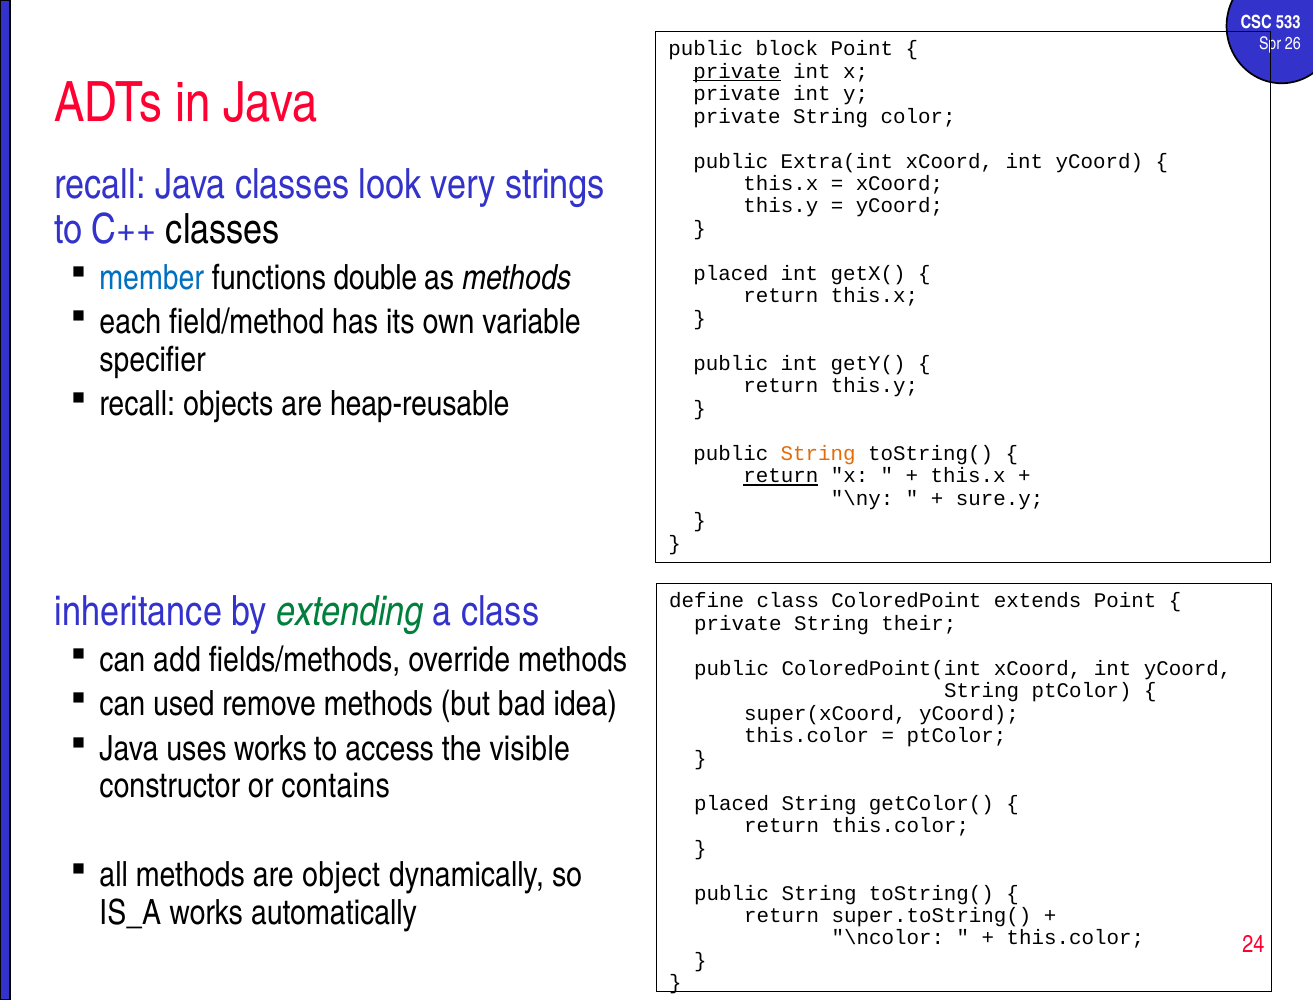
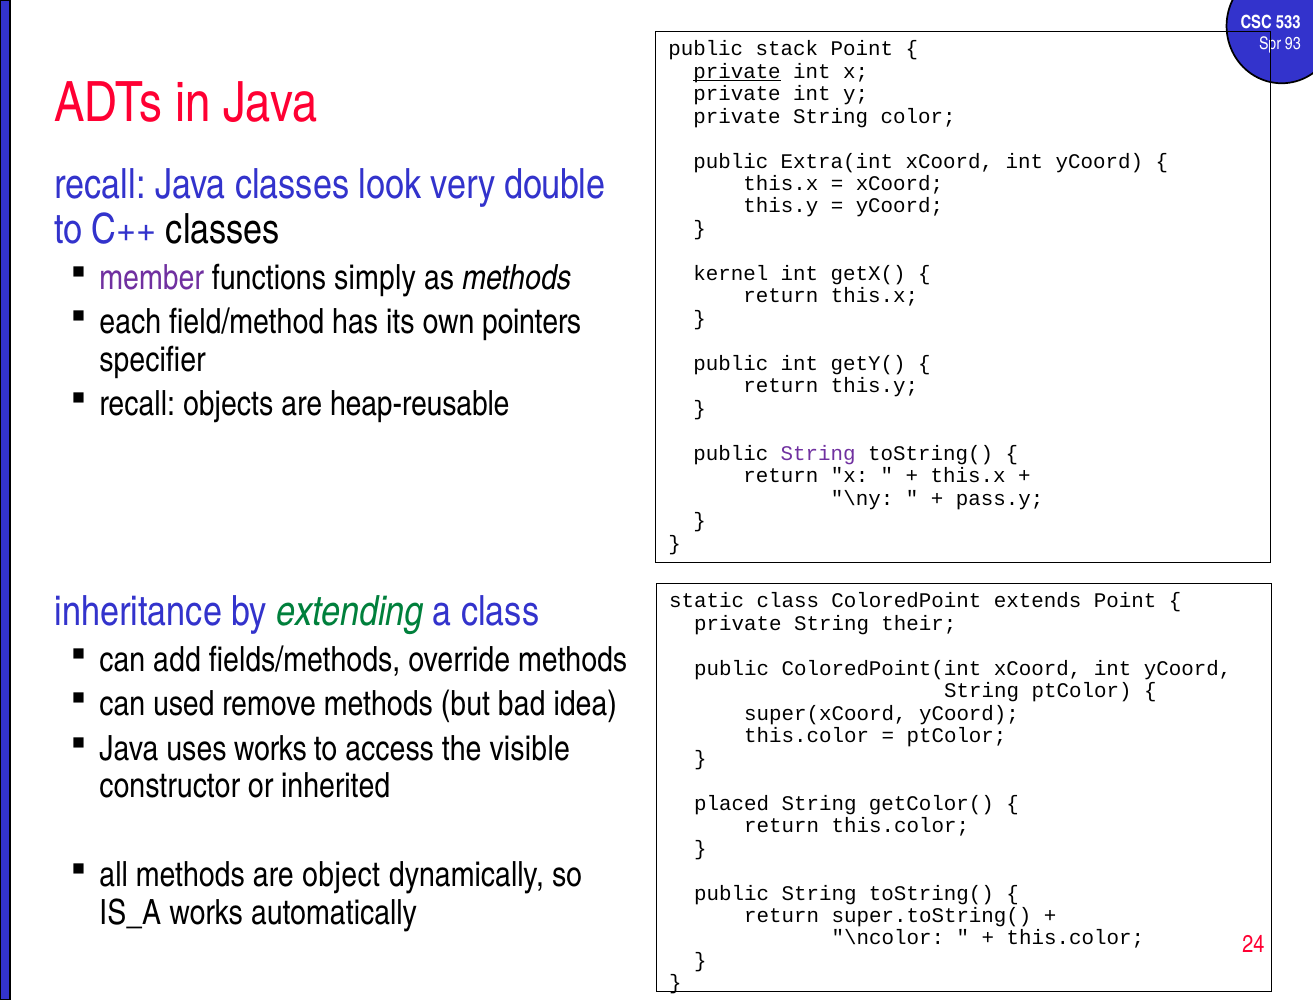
26: 26 -> 93 (1293, 44)
block: block -> stack (787, 49)
strings: strings -> double (555, 185)
member colour: blue -> purple (152, 278)
double: double -> simply (375, 278)
placed: placed -> kernel (731, 274)
variable: variable -> pointers (532, 323)
String colour: orange -> purple (818, 454)
return underline: present -> none (781, 476)
sure.y: sure.y -> pass.y (1000, 499)
define: define -> static (707, 601)
contains: contains -> inherited (336, 787)
